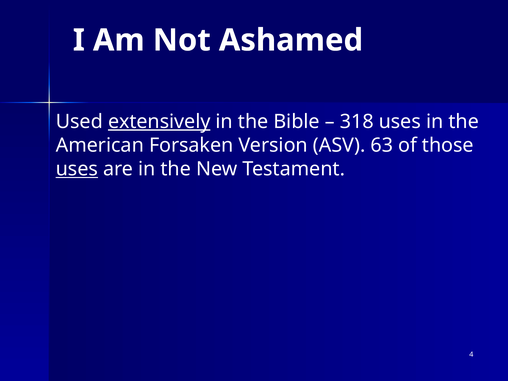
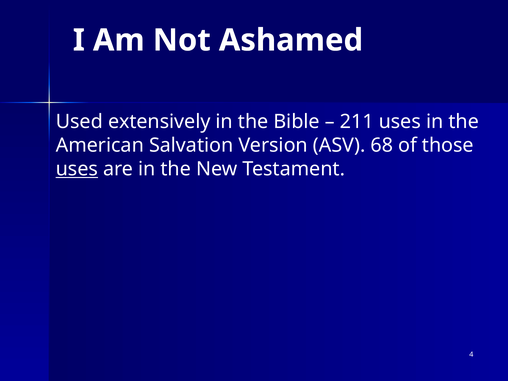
extensively underline: present -> none (159, 122)
318: 318 -> 211 (357, 122)
Forsaken: Forsaken -> Salvation (191, 145)
63: 63 -> 68 (382, 145)
